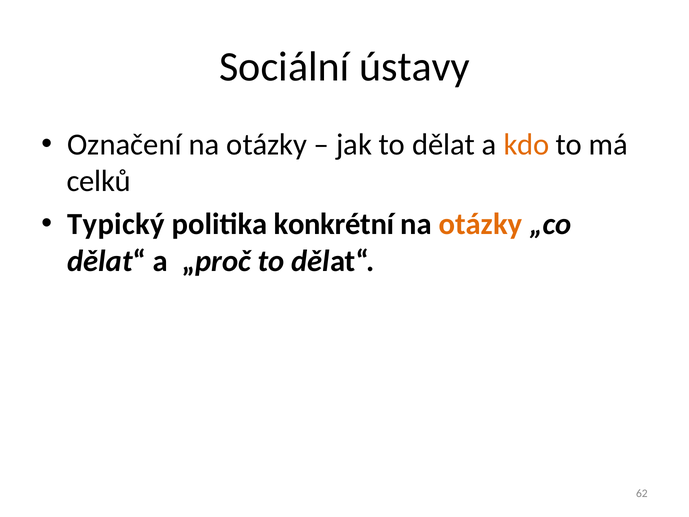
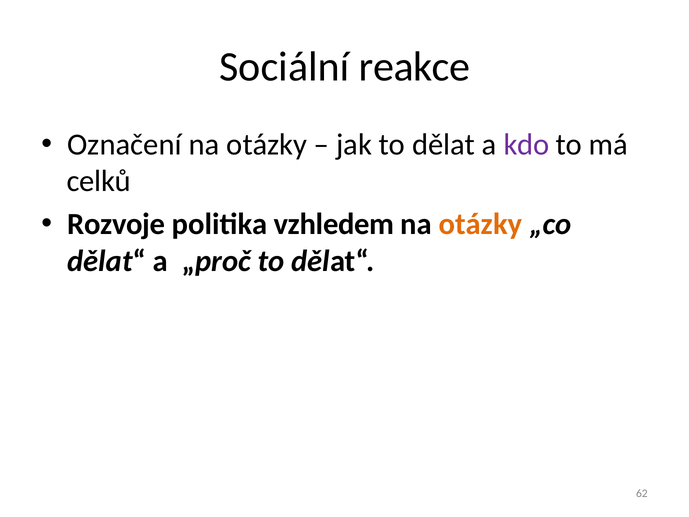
ústavy: ústavy -> reakce (415, 67)
kdo colour: orange -> purple (526, 145)
Typický: Typický -> Rozvoje (116, 224)
konkrétní: konkrétní -> vzhledem (334, 224)
